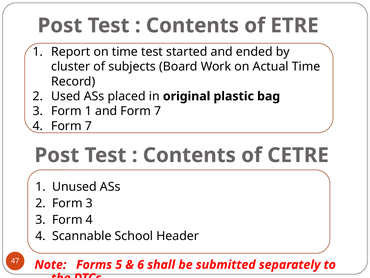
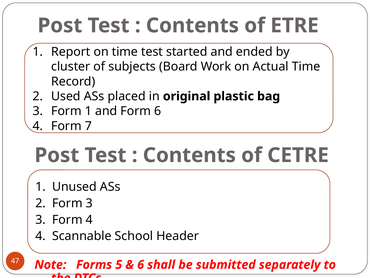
and Form 7: 7 -> 6 (158, 111)
